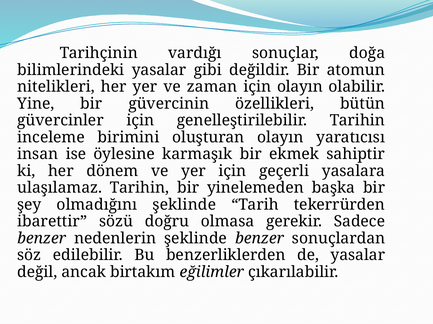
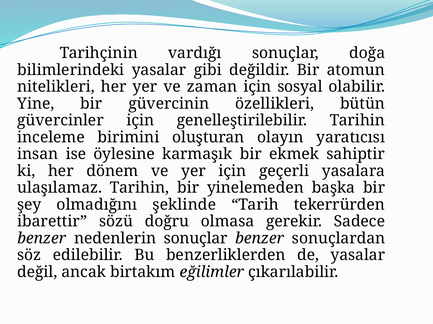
için olayın: olayın -> sosyal (300, 87)
nedenlerin şeklinde: şeklinde -> sonuçlar (196, 239)
